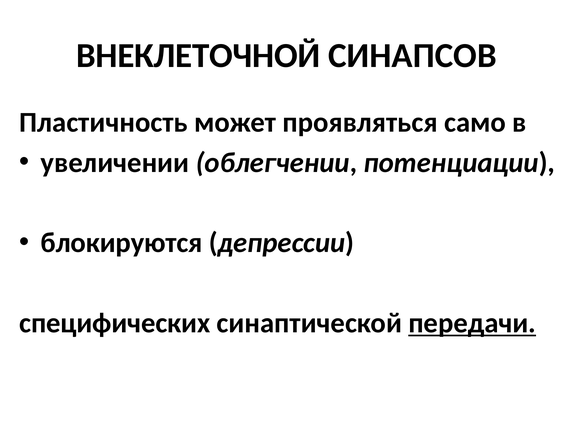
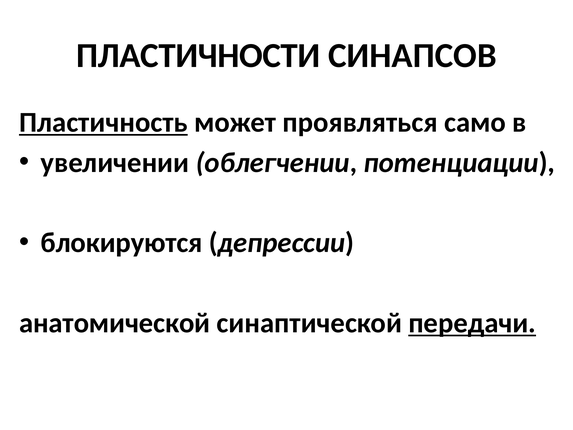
ВНЕКЛЕТОЧНОЙ: ВНЕКЛЕТОЧНОЙ -> ПЛАСТИЧНОСТИ (198, 55)
Пластичность underline: none -> present (103, 122)
специфических: специфических -> анатомической (115, 323)
